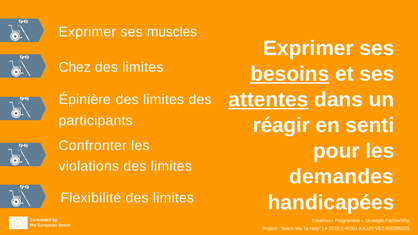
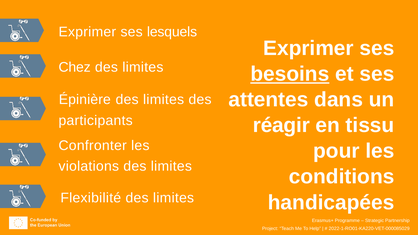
muscles: muscles -> lesquels (172, 32)
attentes underline: present -> none (268, 100)
senti: senti -> tissu (370, 125)
demandes: demandes -> conditions (342, 177)
